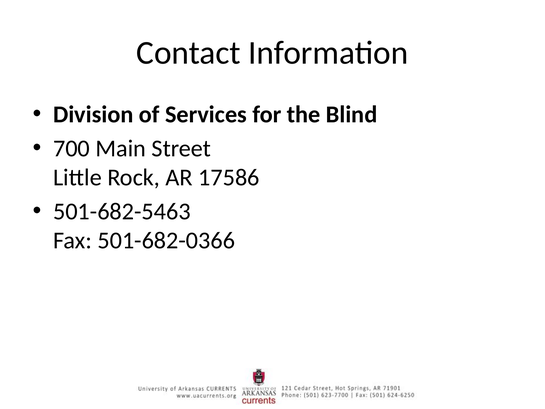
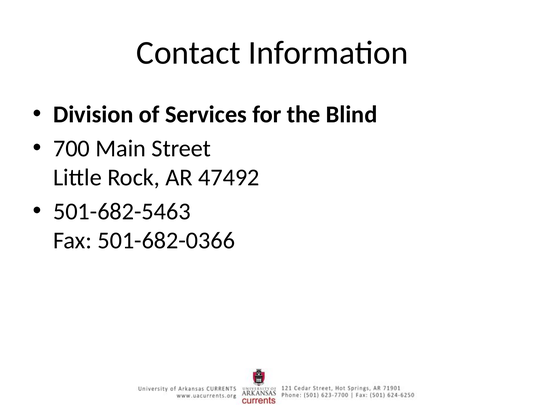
17586: 17586 -> 47492 (229, 177)
